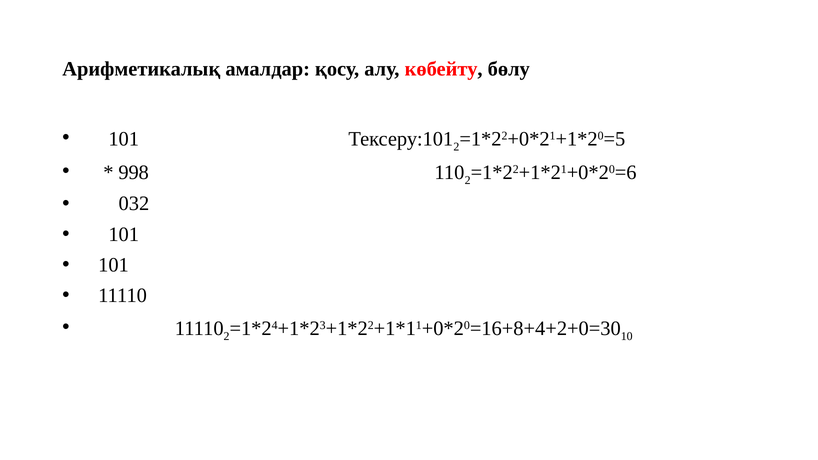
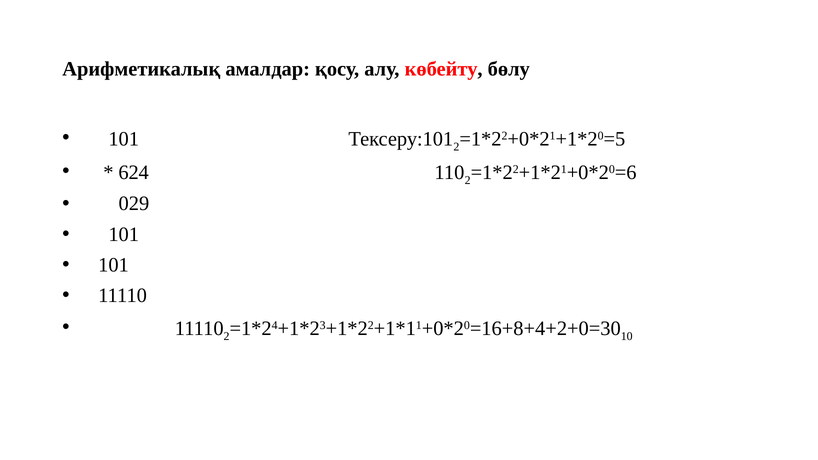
998: 998 -> 624 (134, 173)
032: 032 -> 029 (134, 204)
